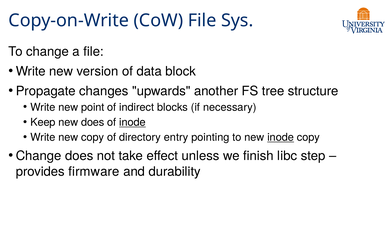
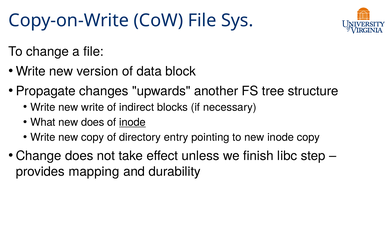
new point: point -> write (93, 107)
Keep: Keep -> What (43, 122)
inode underline: present -> none (281, 138)
firmware: firmware -> mapping (94, 172)
